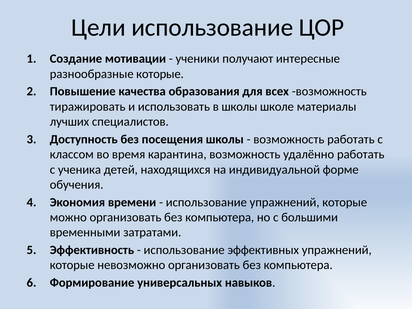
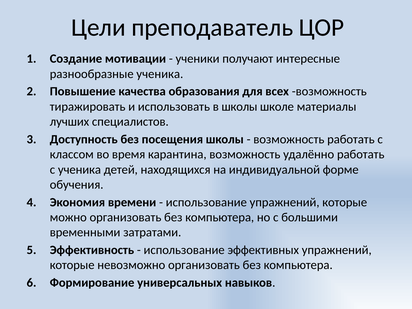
Цели использование: использование -> преподаватель (212, 28)
разнообразные которые: которые -> ученика (160, 74)
